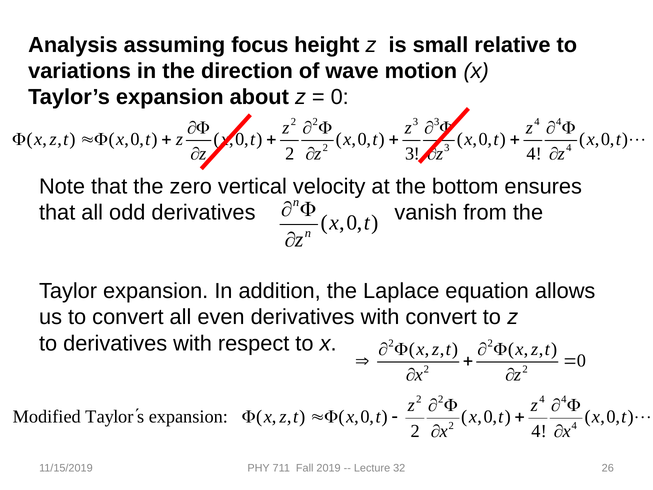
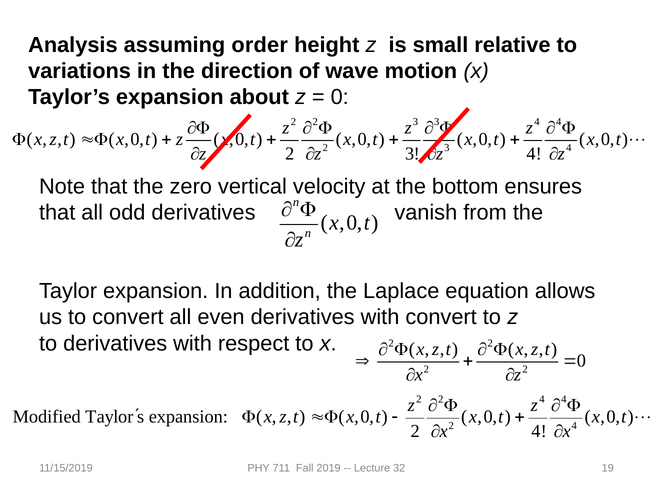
focus: focus -> order (260, 45)
26: 26 -> 19 (608, 468)
